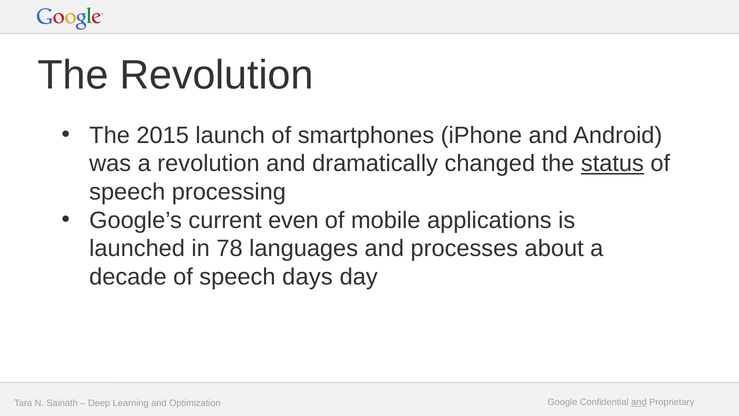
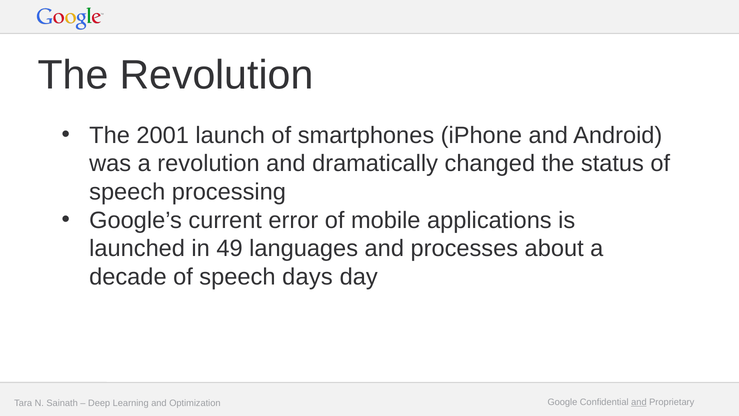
2015: 2015 -> 2001 (163, 135)
status underline: present -> none (612, 164)
even: even -> error (293, 220)
78: 78 -> 49 (230, 248)
